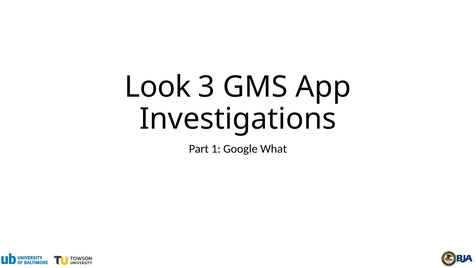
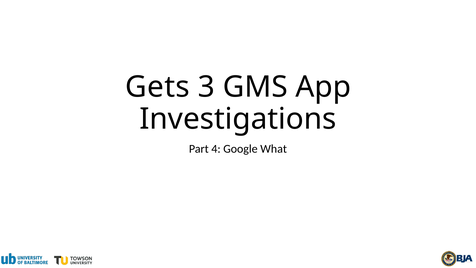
Look: Look -> Gets (157, 87)
1: 1 -> 4 (216, 149)
